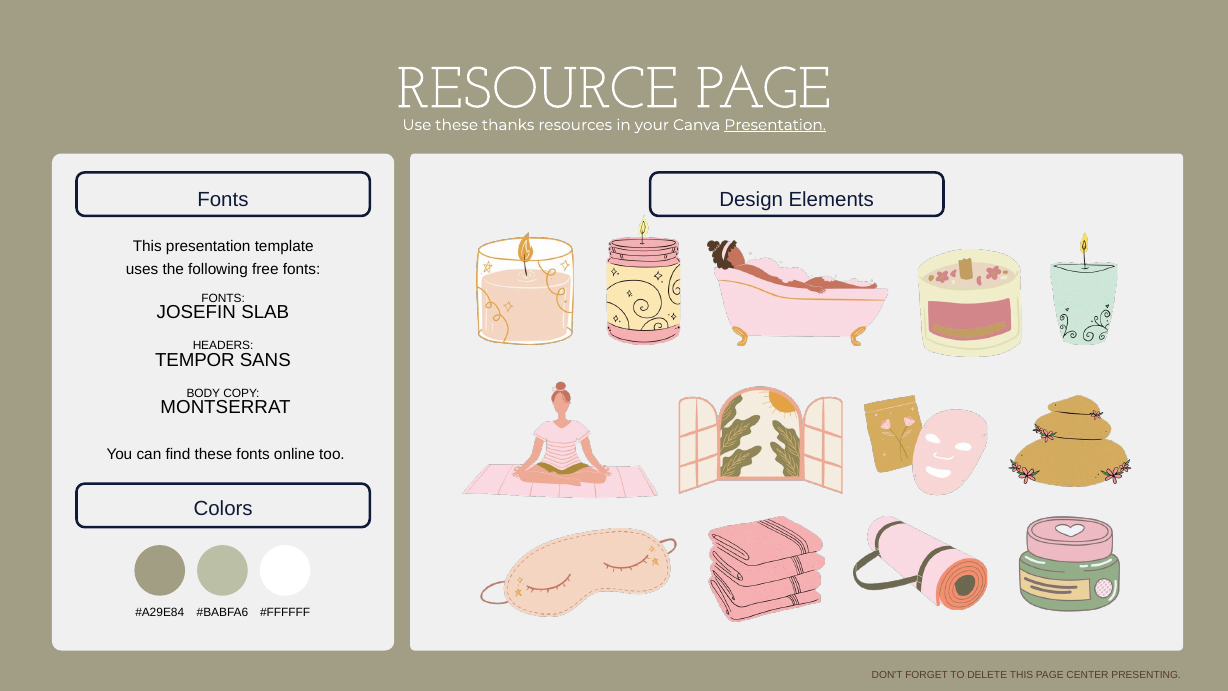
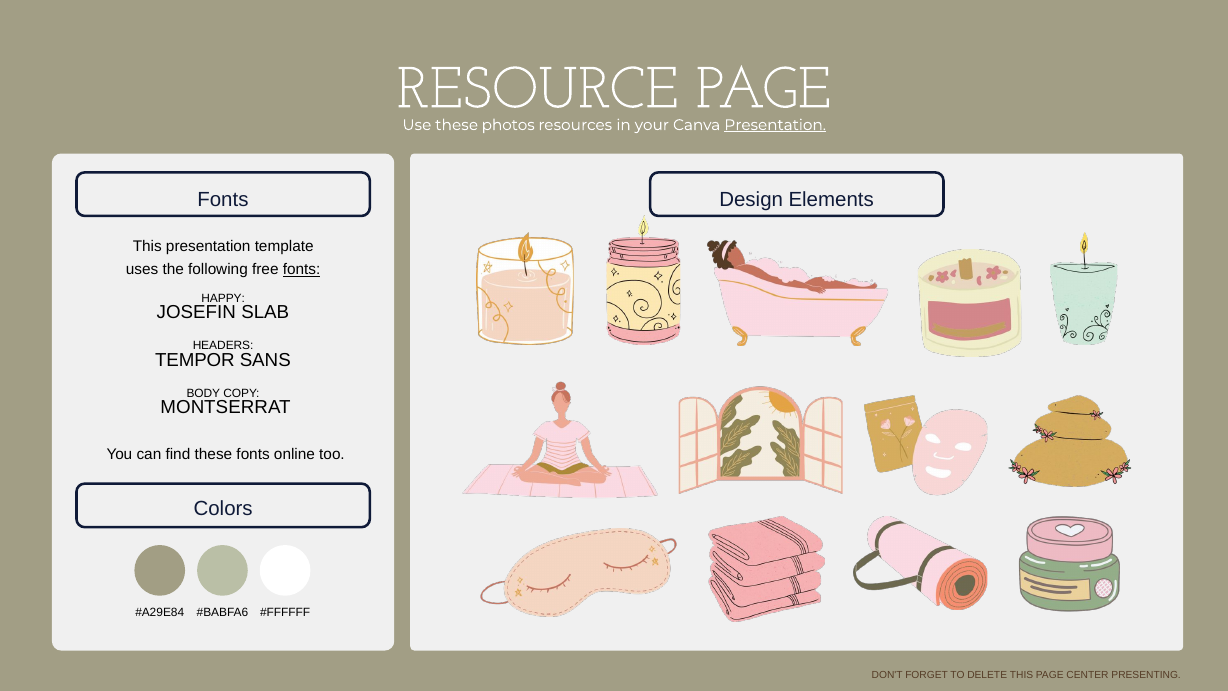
thanks: thanks -> photos (508, 125)
fonts underline: none -> present (302, 269)
FONTS: FONTS -> HAPPY (223, 298)
